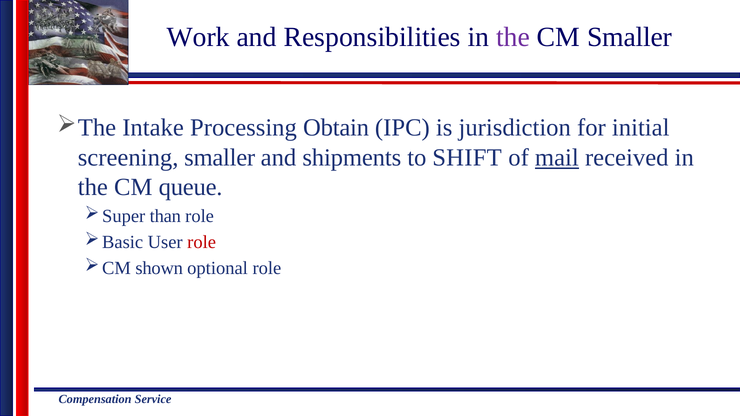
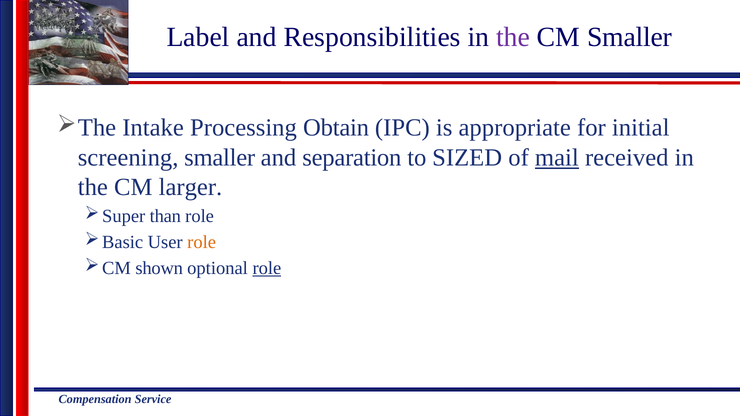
Work: Work -> Label (198, 37)
jurisdiction: jurisdiction -> appropriate (515, 128)
shipments: shipments -> separation (352, 158)
SHIFT: SHIFT -> SIZED (467, 158)
queue: queue -> larger (190, 187)
role colour: red -> orange (202, 242)
role underline: none -> present (267, 268)
